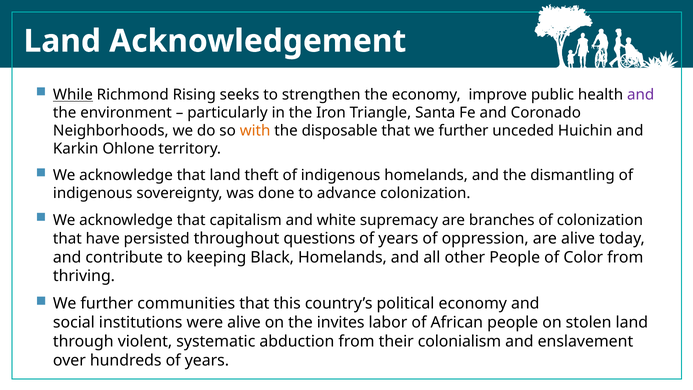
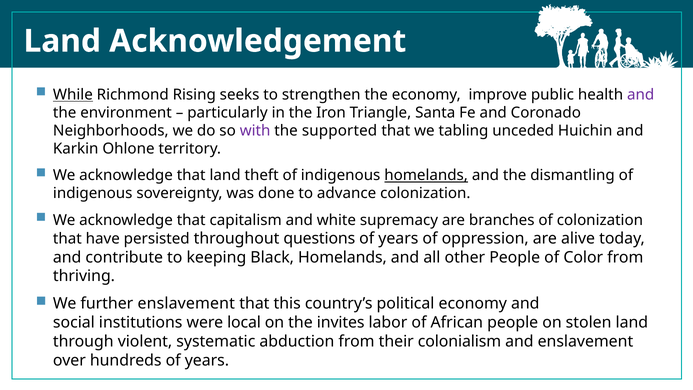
with colour: orange -> purple (255, 131)
disposable: disposable -> supported (340, 131)
that we further: further -> tabling (463, 131)
homelands underline: none -> present (426, 175)
further communities: communities -> enslavement (186, 304)
were alive: alive -> local (244, 322)
